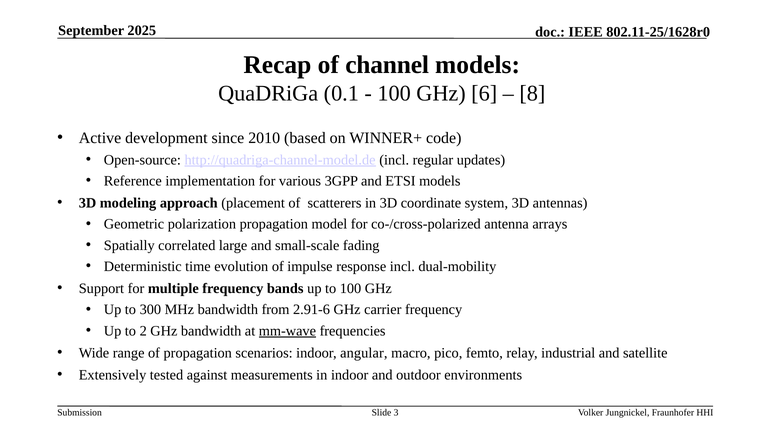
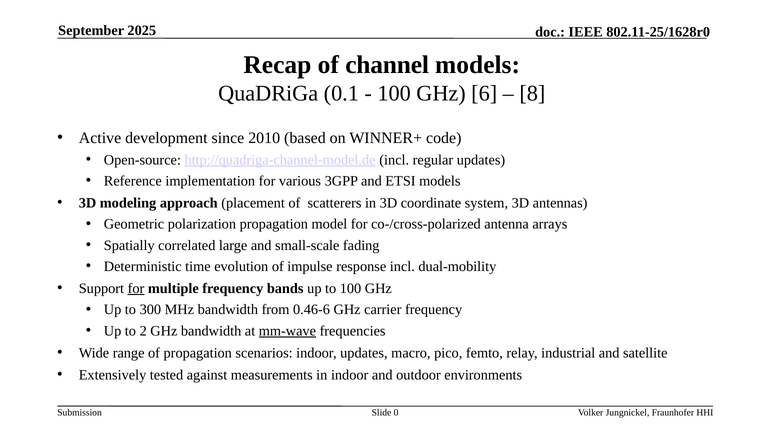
for underline: none -> present (136, 288)
2.91-6: 2.91-6 -> 0.46-6 (312, 309)
indoor angular: angular -> updates (364, 353)
3: 3 -> 0 (396, 412)
